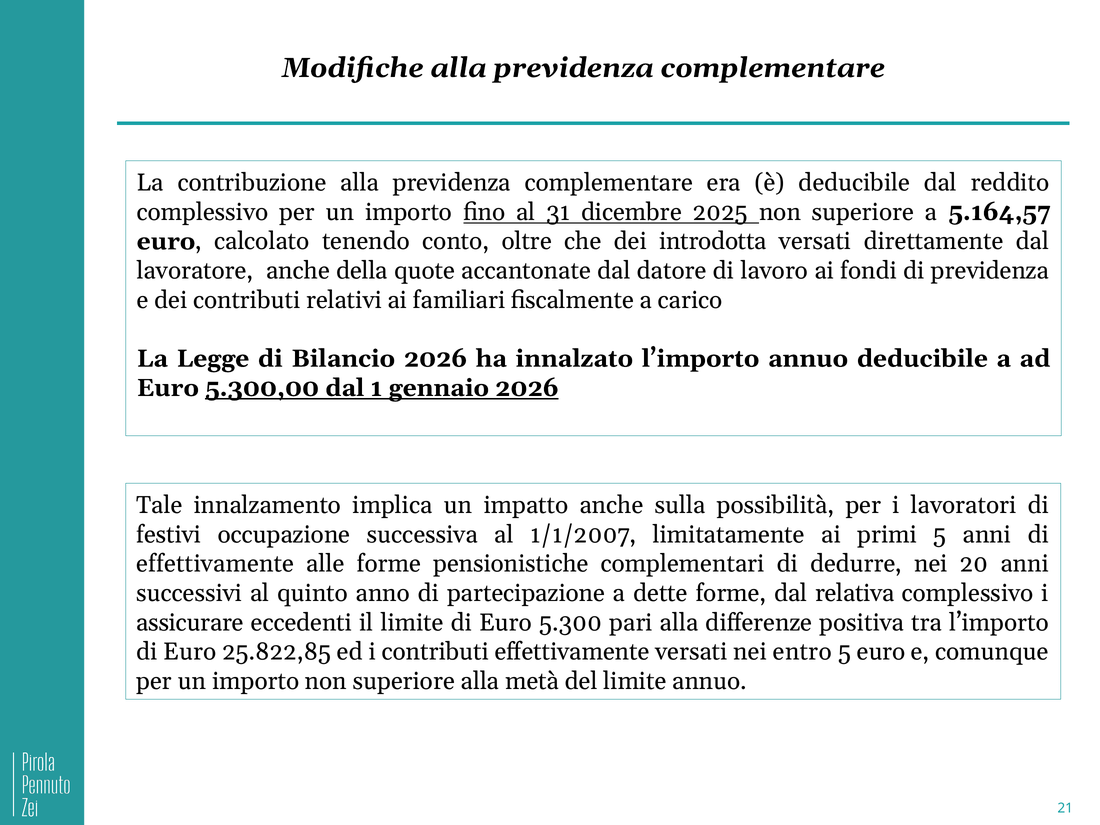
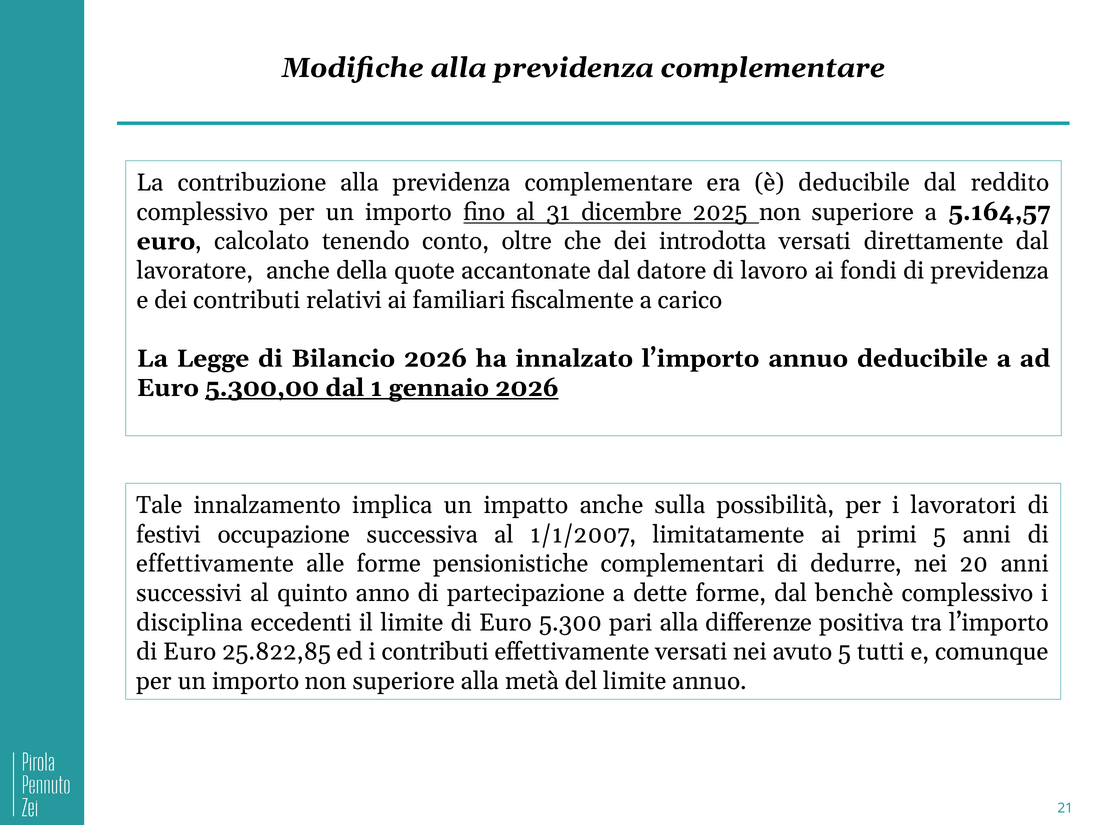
relativa: relativa -> benchè (855, 593)
assicurare: assicurare -> disciplina (190, 622)
entro: entro -> avuto (803, 652)
5 euro: euro -> tutti (881, 652)
